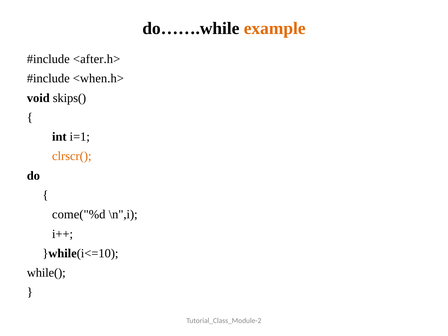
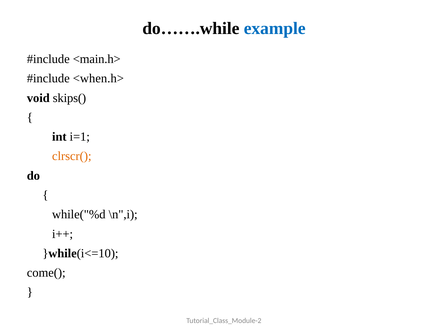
example colour: orange -> blue (275, 28)
<after.h>: <after.h> -> <main.h> (97, 59)
come("%d: come("%d -> while("%d (79, 214)
while(: while( -> come( (46, 273)
